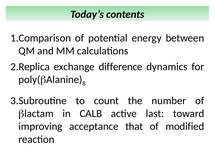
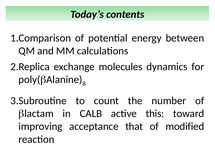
difference: difference -> molecules (121, 67)
last: last -> this (155, 114)
